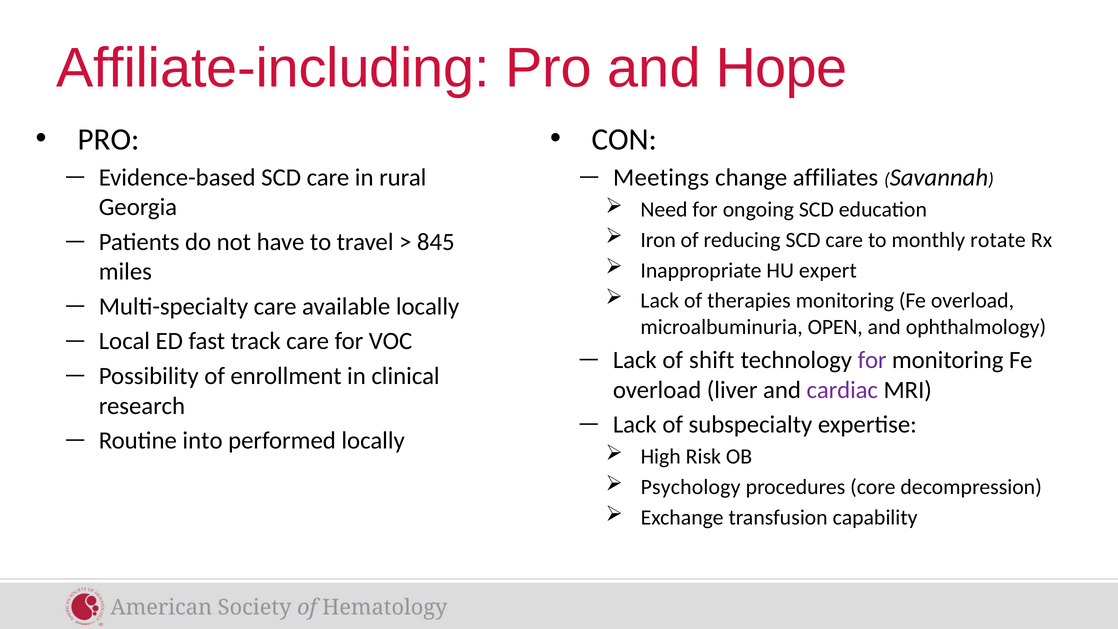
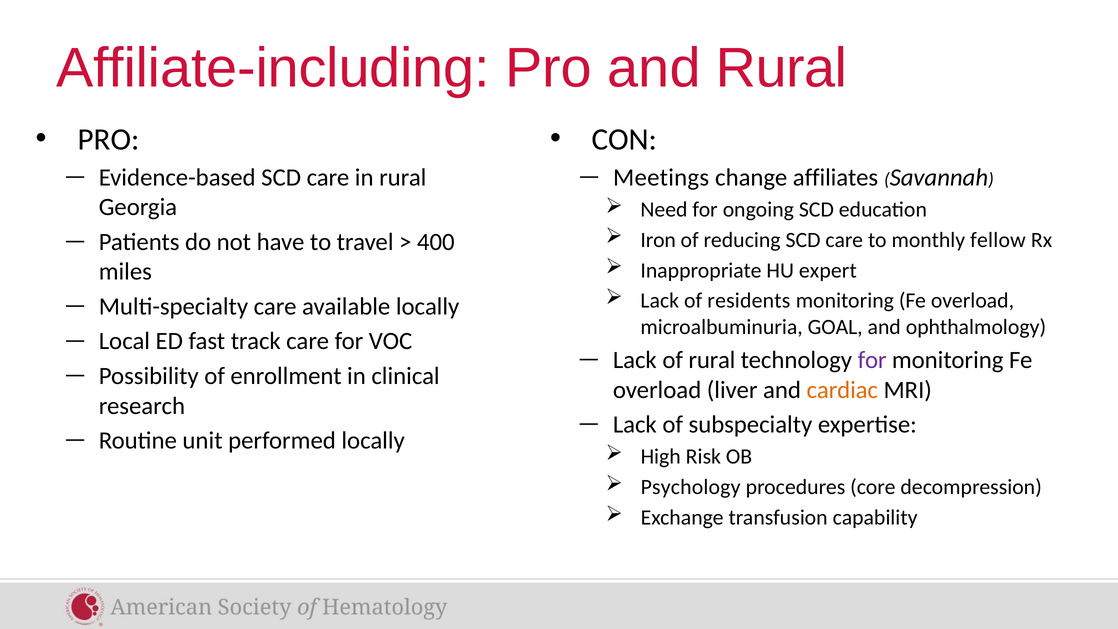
and Hope: Hope -> Rural (782, 68)
rotate: rotate -> fellow (998, 240)
845: 845 -> 400 (436, 242)
therapies: therapies -> residents (749, 301)
OPEN: OPEN -> GOAL (835, 327)
of shift: shift -> rural (712, 360)
cardiac colour: purple -> orange (842, 390)
into: into -> unit (202, 441)
